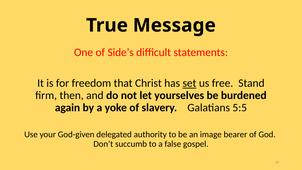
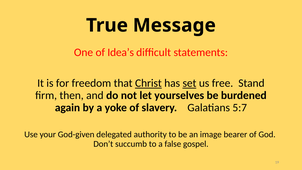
Side’s: Side’s -> Idea’s (121, 52)
Christ underline: none -> present (148, 83)
5:5: 5:5 -> 5:7 (240, 108)
